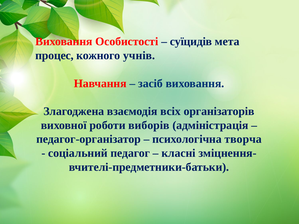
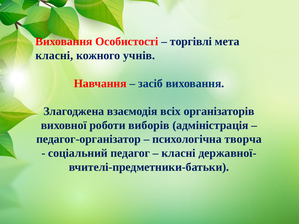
суїцидів: суїцидів -> торгівлі (191, 42)
процес: процес -> класні (54, 56)
зміцнення-: зміцнення- -> державної- (227, 153)
